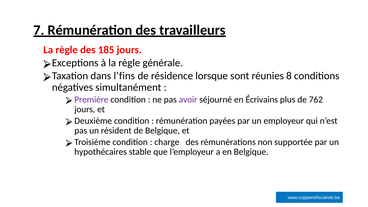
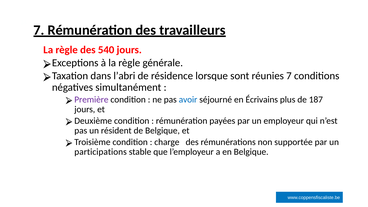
185: 185 -> 540 (106, 50)
l’fins: l’fins -> l’abri (124, 76)
réunies 8: 8 -> 7 (289, 76)
avoir colour: purple -> blue (188, 100)
762: 762 -> 187 (316, 100)
hypothécaires: hypothécaires -> participations (101, 152)
